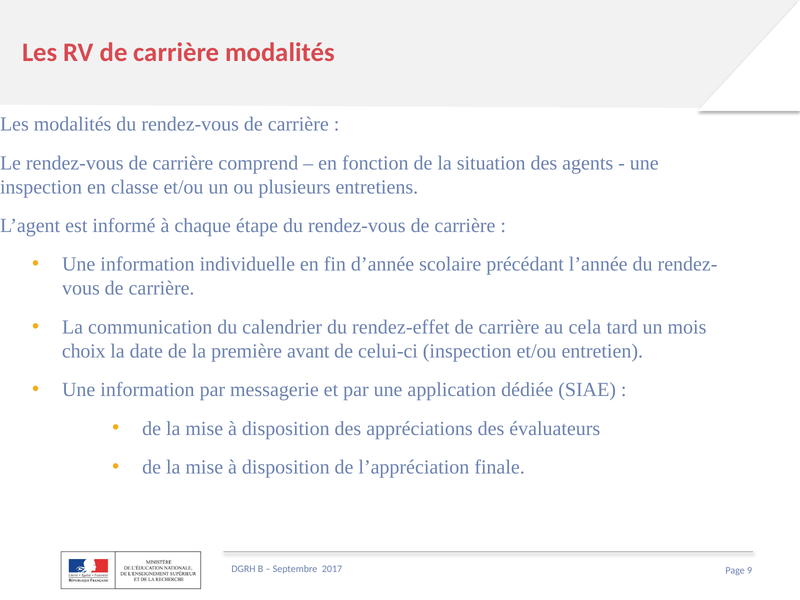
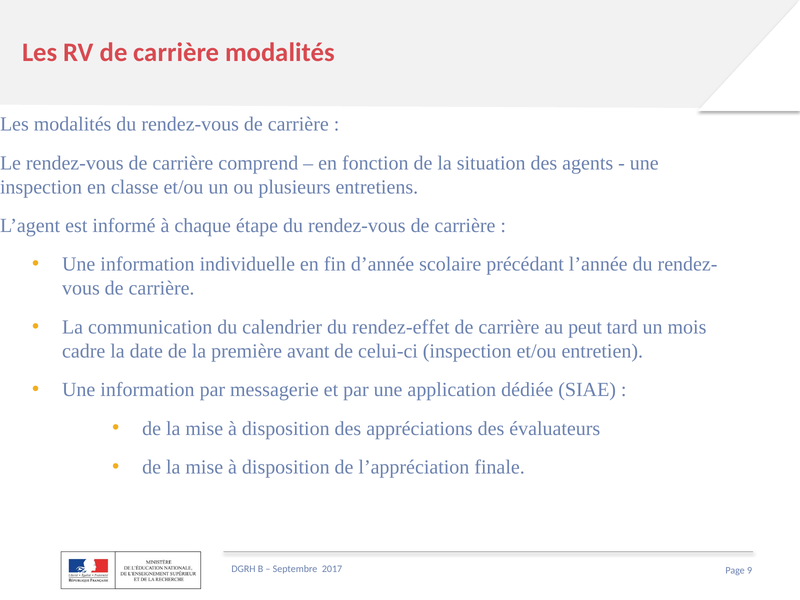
cela: cela -> peut (585, 327)
choix: choix -> cadre (84, 351)
